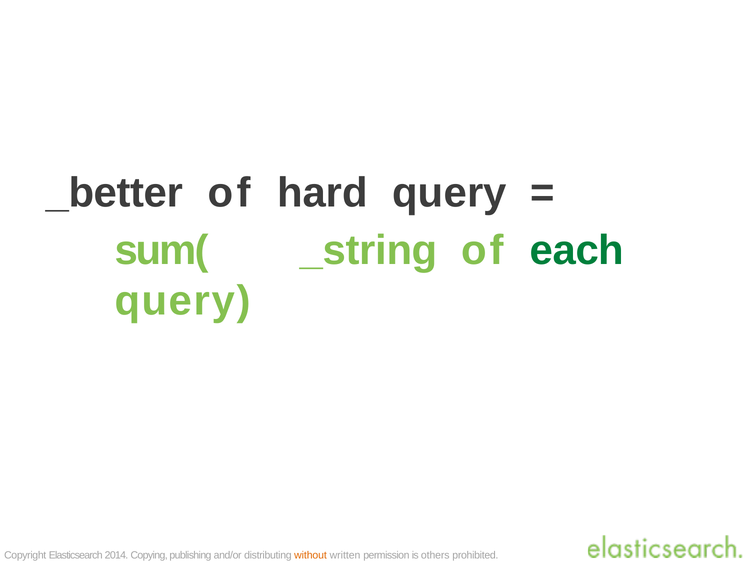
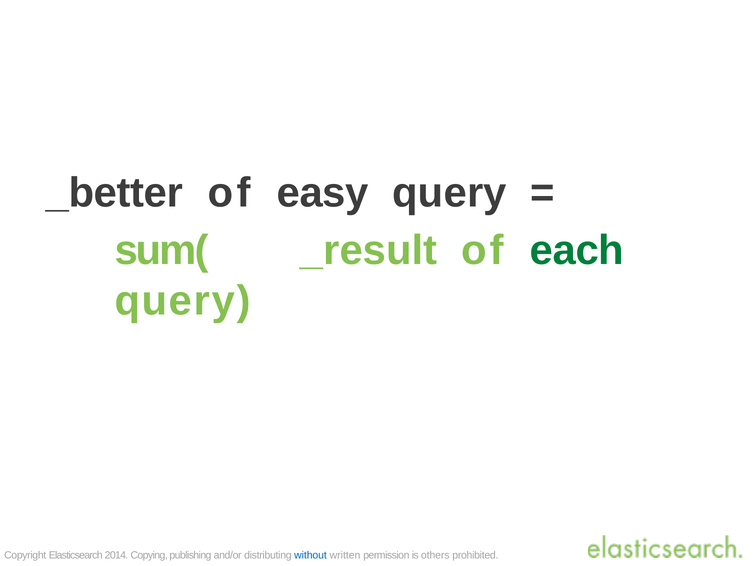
hard: hard -> easy (323, 193)
_string: _string -> _result (369, 250)
without colour: orange -> blue (311, 555)
